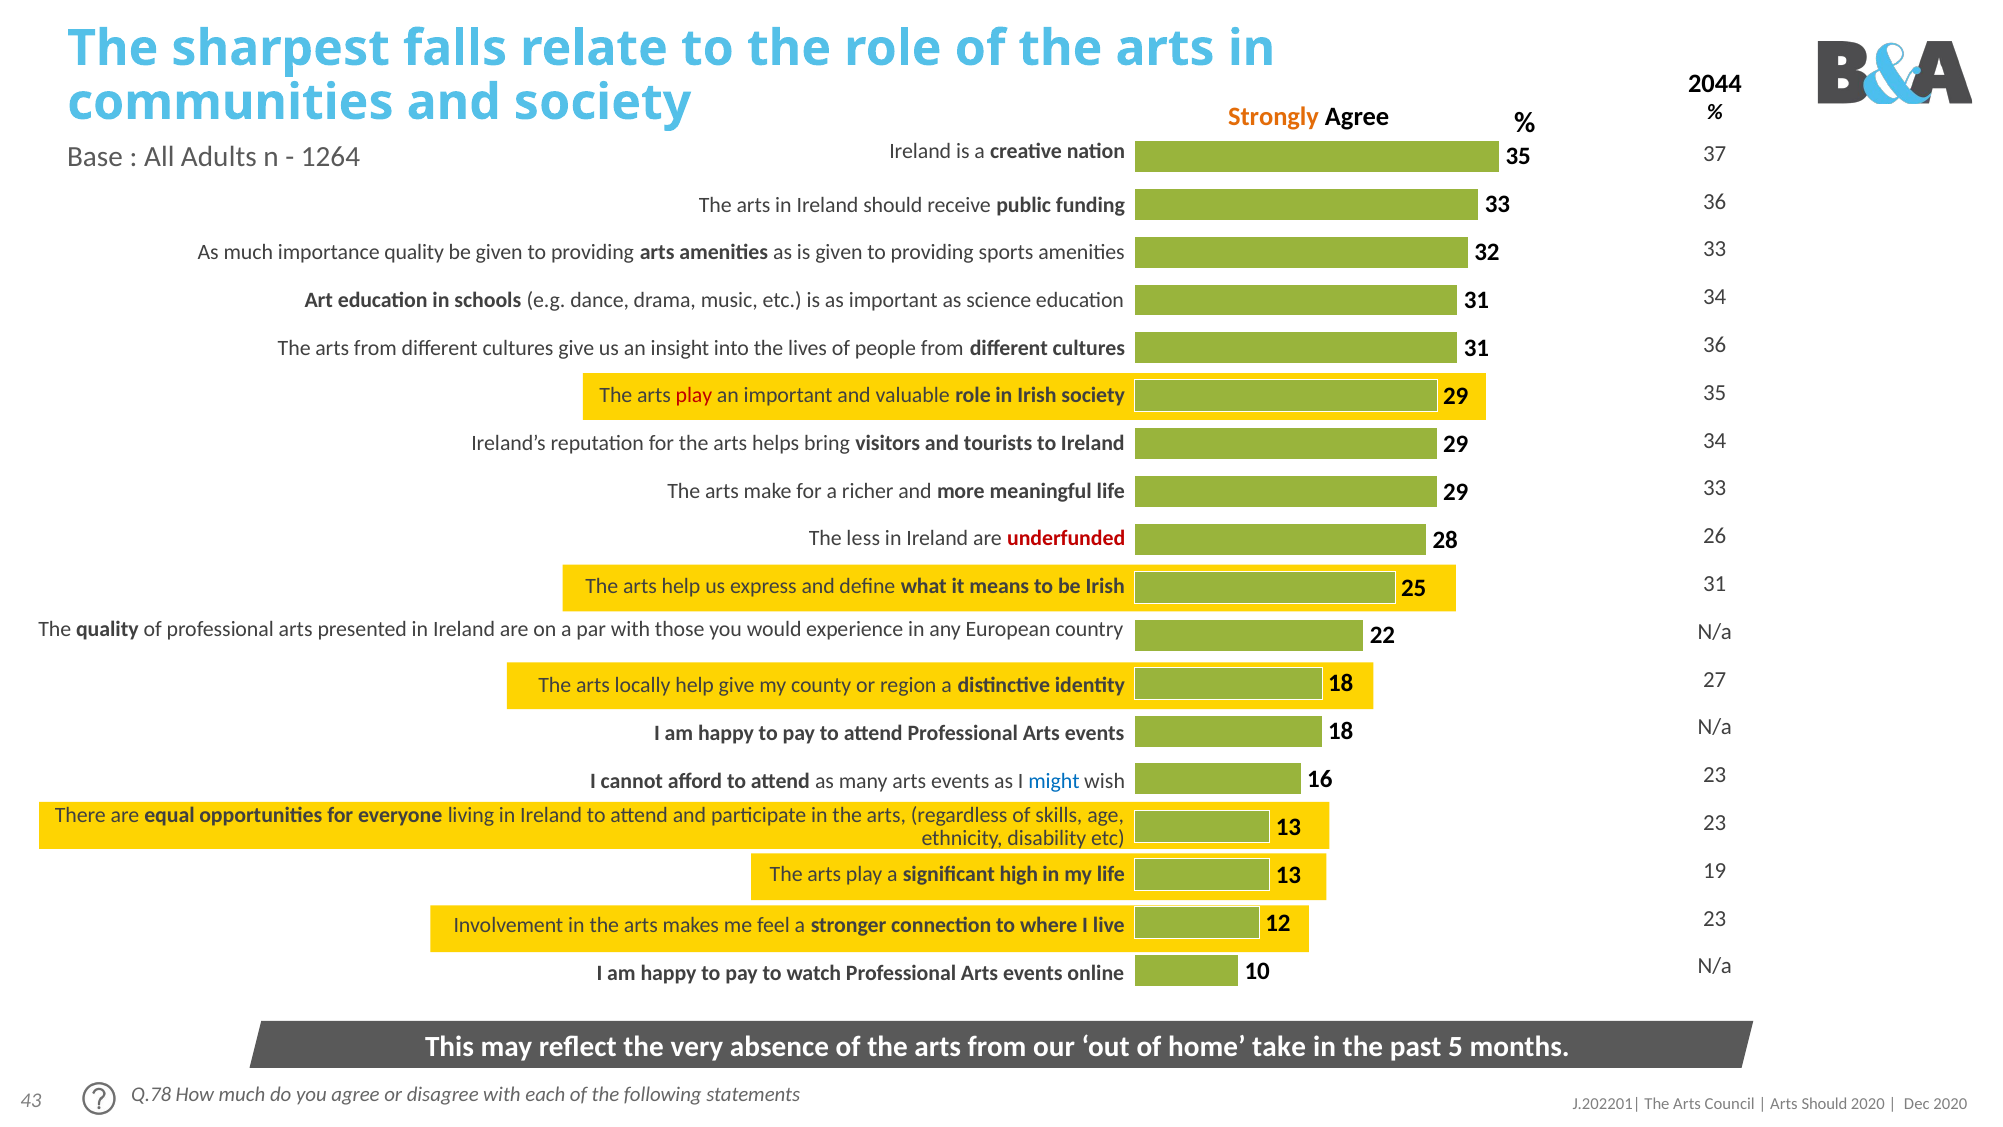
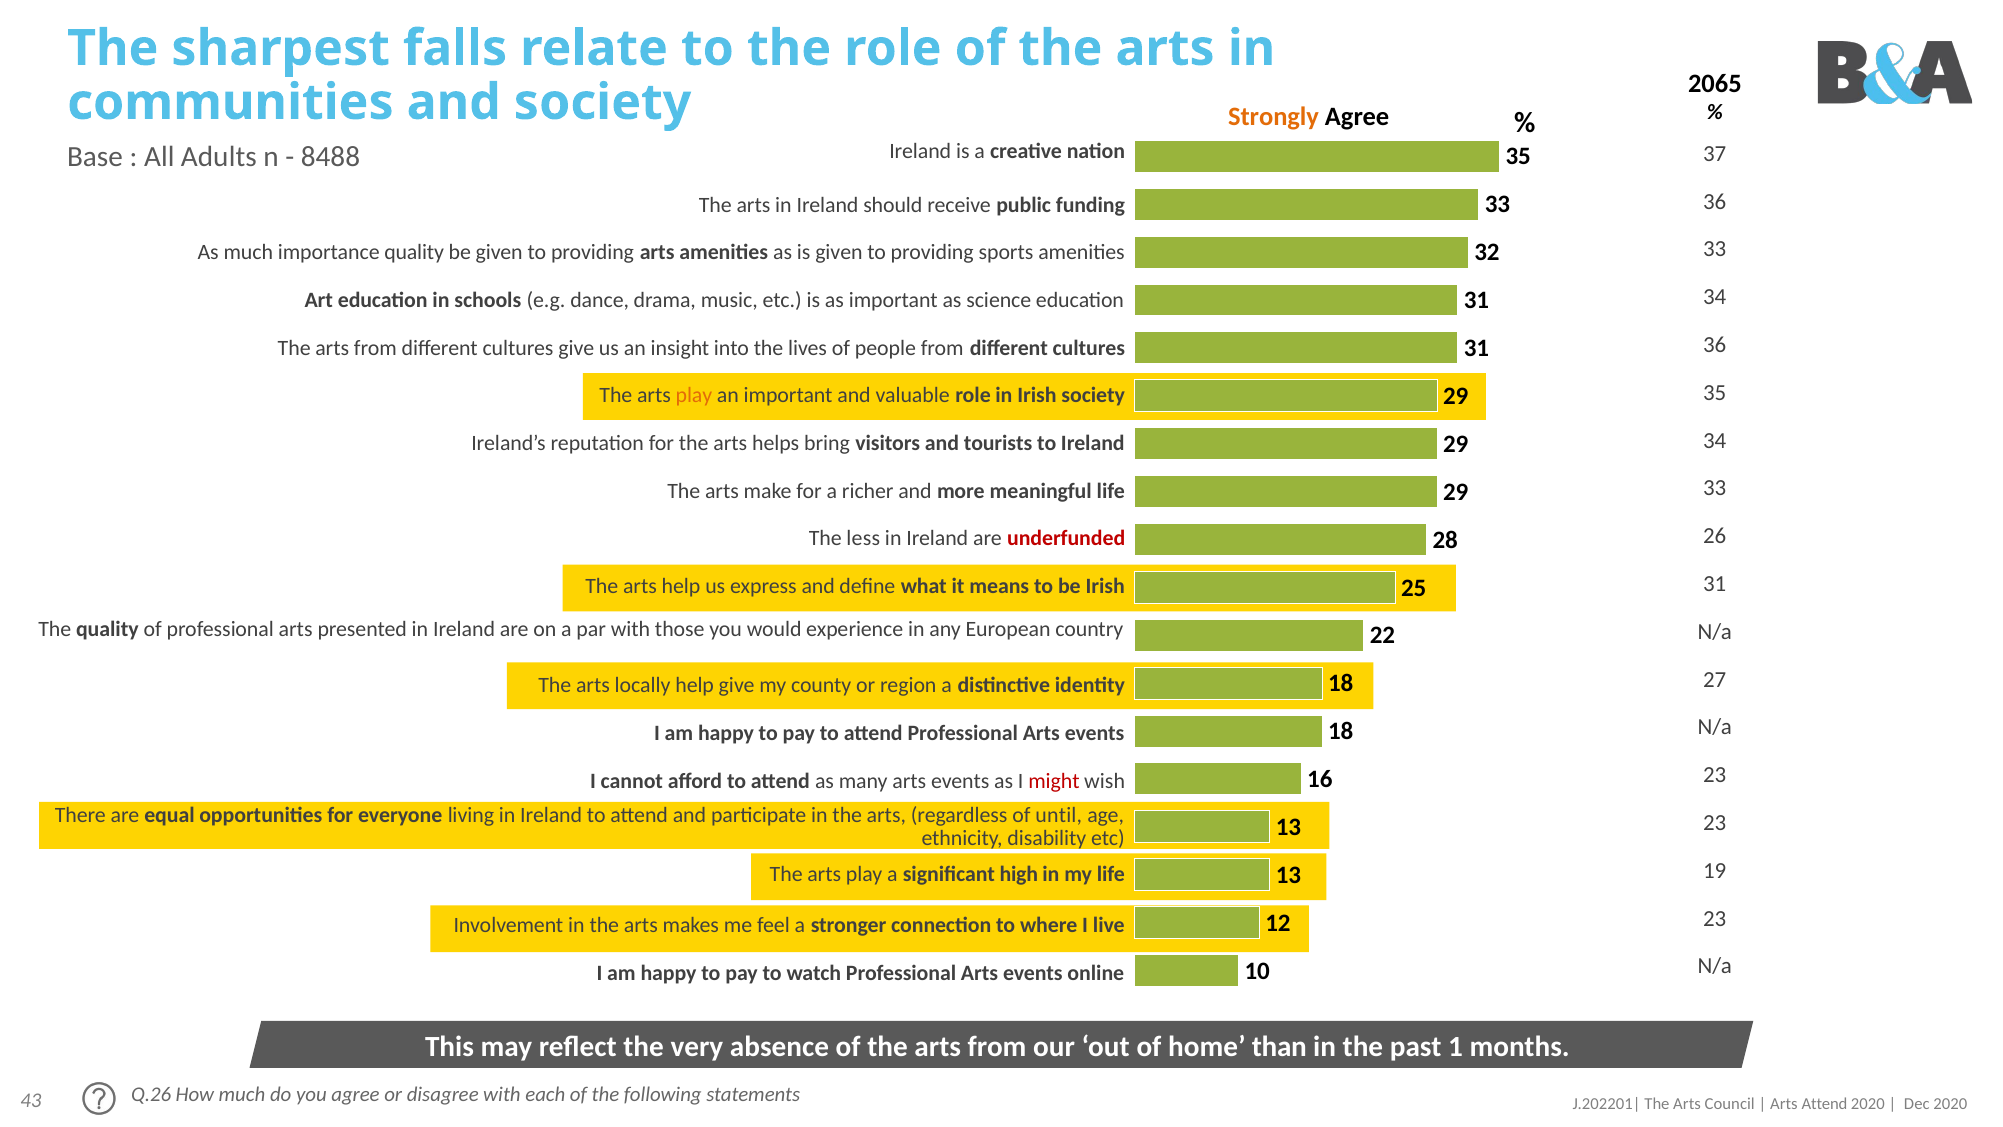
2044: 2044 -> 2065 (1715, 84)
1264: 1264 -> 8488 (330, 157)
play colour: red -> orange (694, 395)
might colour: blue -> red (1054, 781)
skills: skills -> until (1059, 815)
take: take -> than (1279, 1046)
5: 5 -> 1 (1455, 1046)
Q.78: Q.78 -> Q.26 (151, 1094)
Arts Should: Should -> Attend (1825, 1104)
